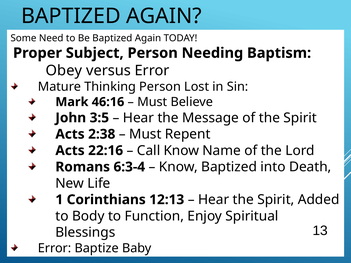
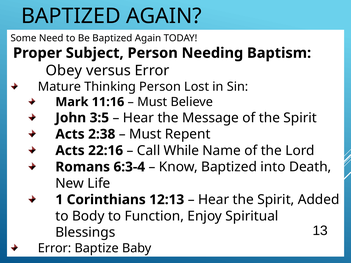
46:16: 46:16 -> 11:16 (108, 102)
Call Know: Know -> While (181, 151)
